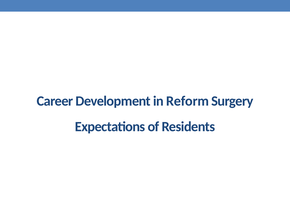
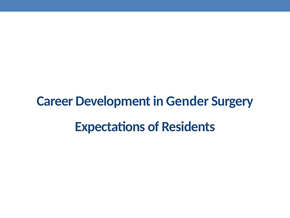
Reform: Reform -> Gender (188, 101)
